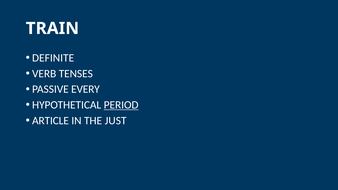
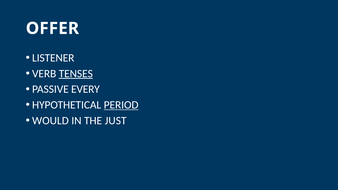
TRAIN: TRAIN -> OFFER (52, 28)
DEFINITE: DEFINITE -> LISTENER (53, 58)
TENSES underline: none -> present (76, 74)
ARTICLE: ARTICLE -> WOULD (50, 121)
